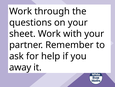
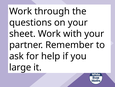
away: away -> large (20, 67)
